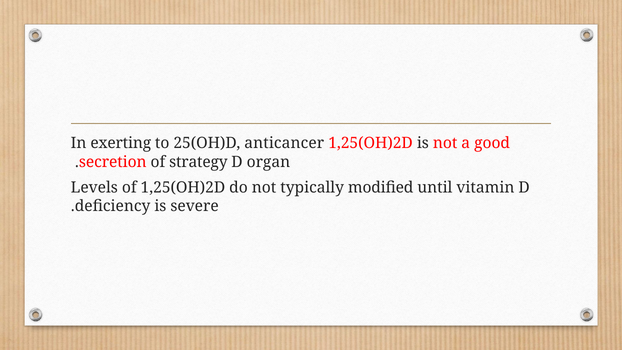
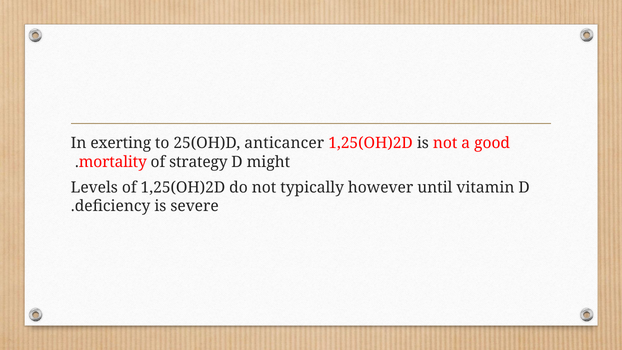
secretion: secretion -> mortality (113, 162)
organ: organ -> might (268, 162)
modiﬁed: modiﬁed -> however (381, 188)
